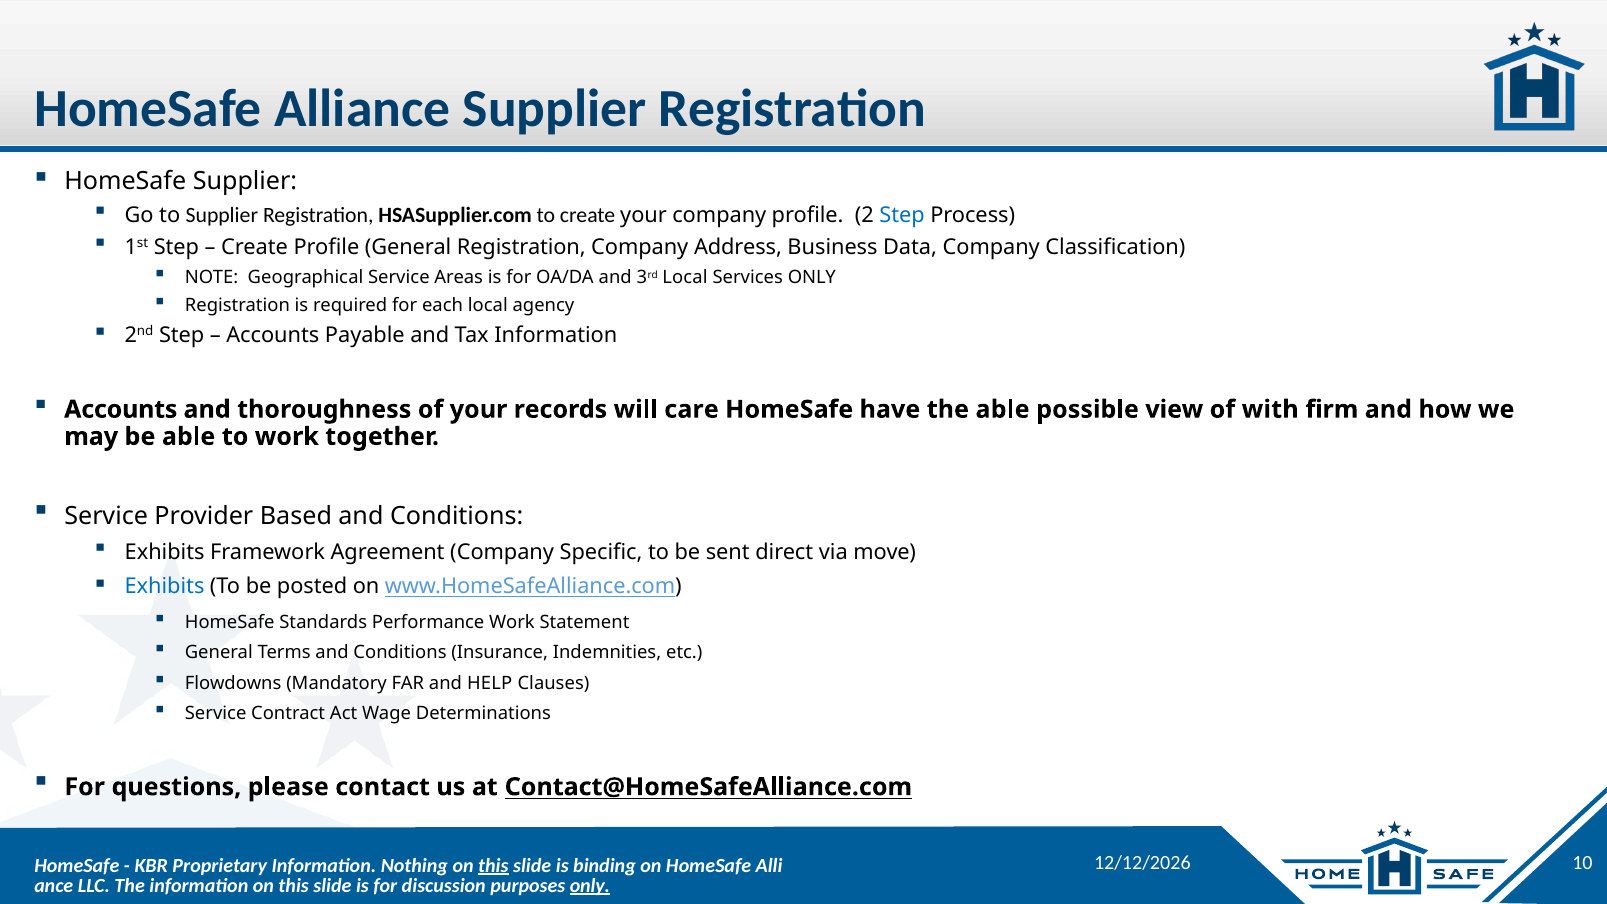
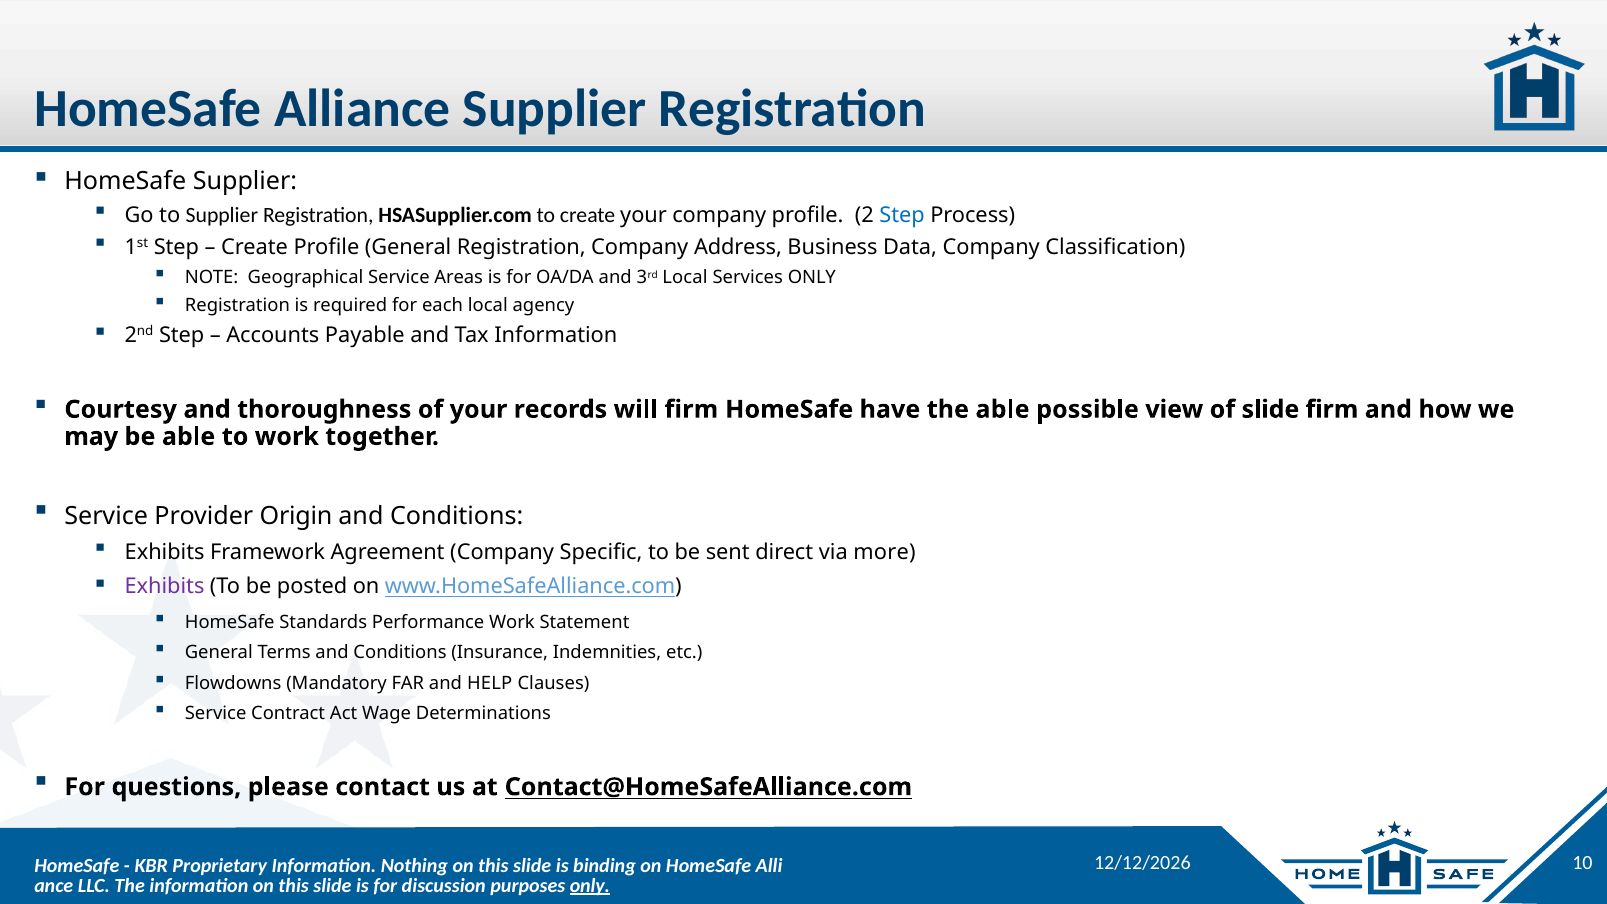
Accounts: Accounts -> Courtesy (121, 409)
will care: care -> firm (691, 409)
of with: with -> slide (1270, 409)
Based: Based -> Origin (296, 516)
move: move -> more (885, 552)
Exhibits colour: blue -> purple (165, 586)
this underline: present -> none (493, 865)
